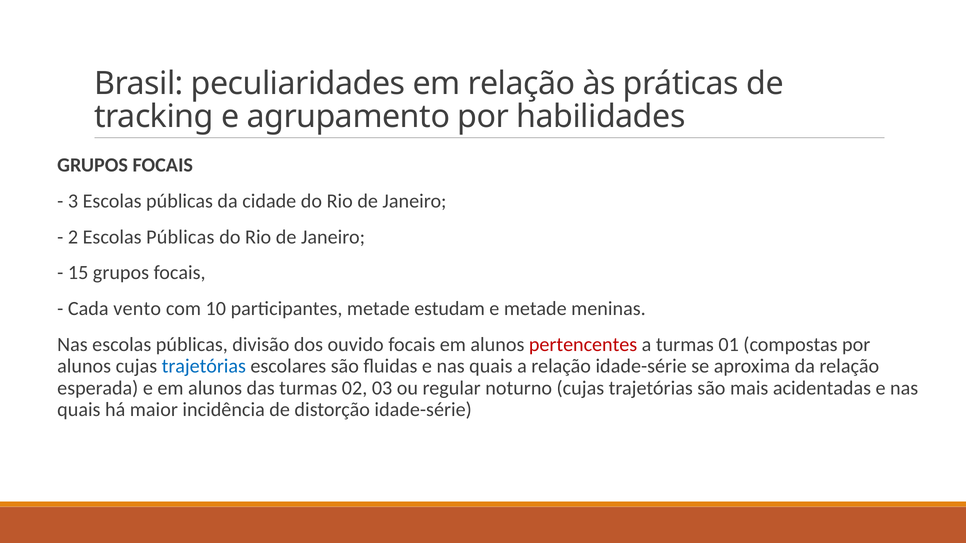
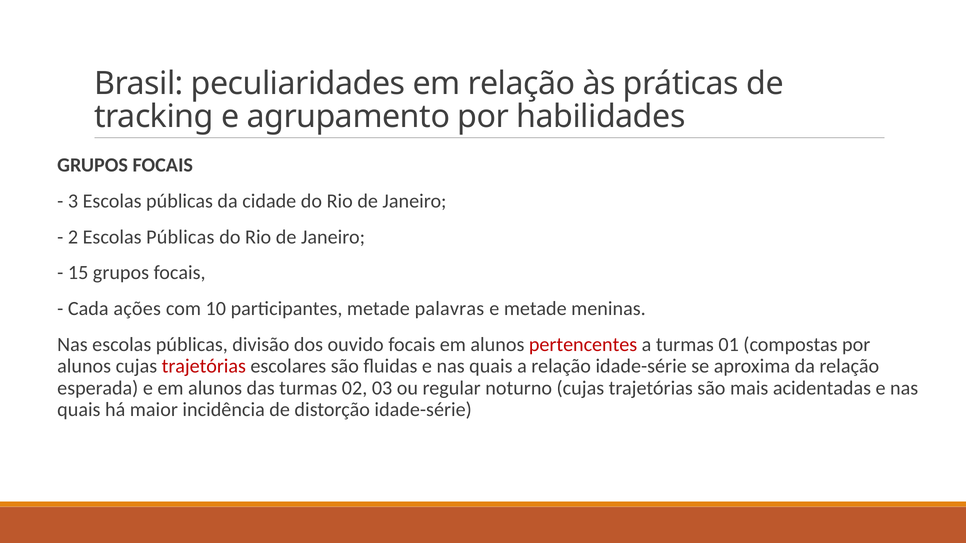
vento: vento -> ações (137, 309)
estudam: estudam -> palavras (449, 309)
trajetórias colour: blue -> red (204, 366)
